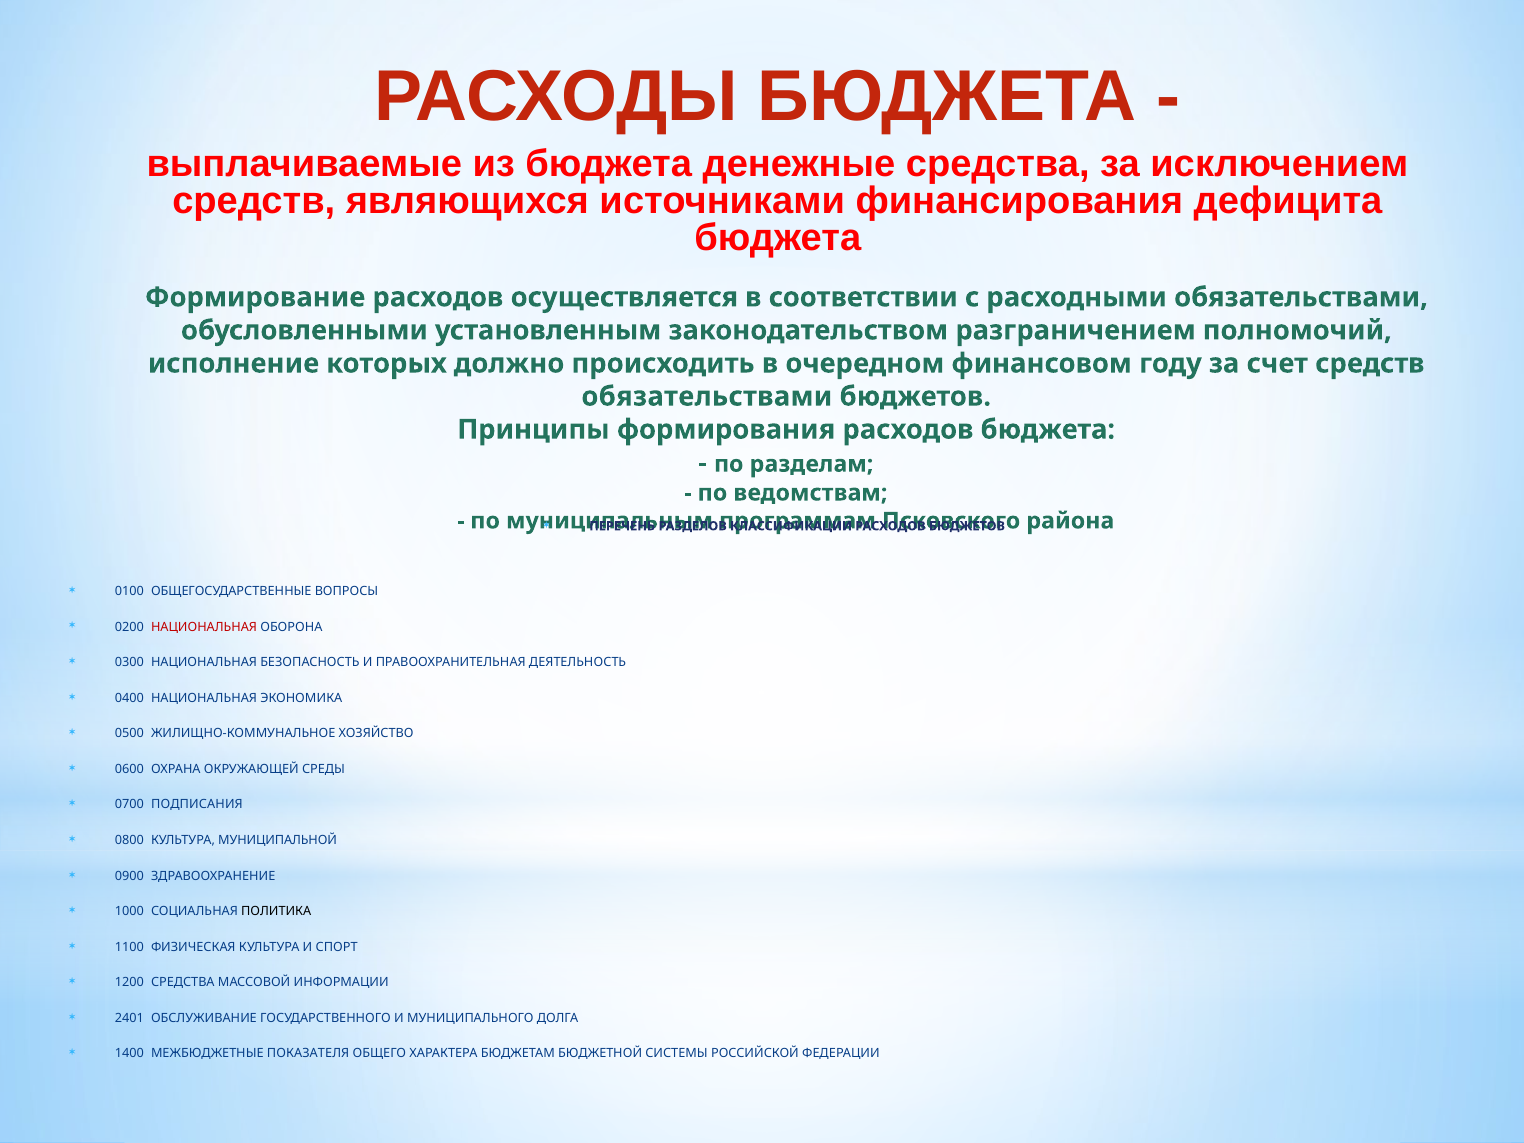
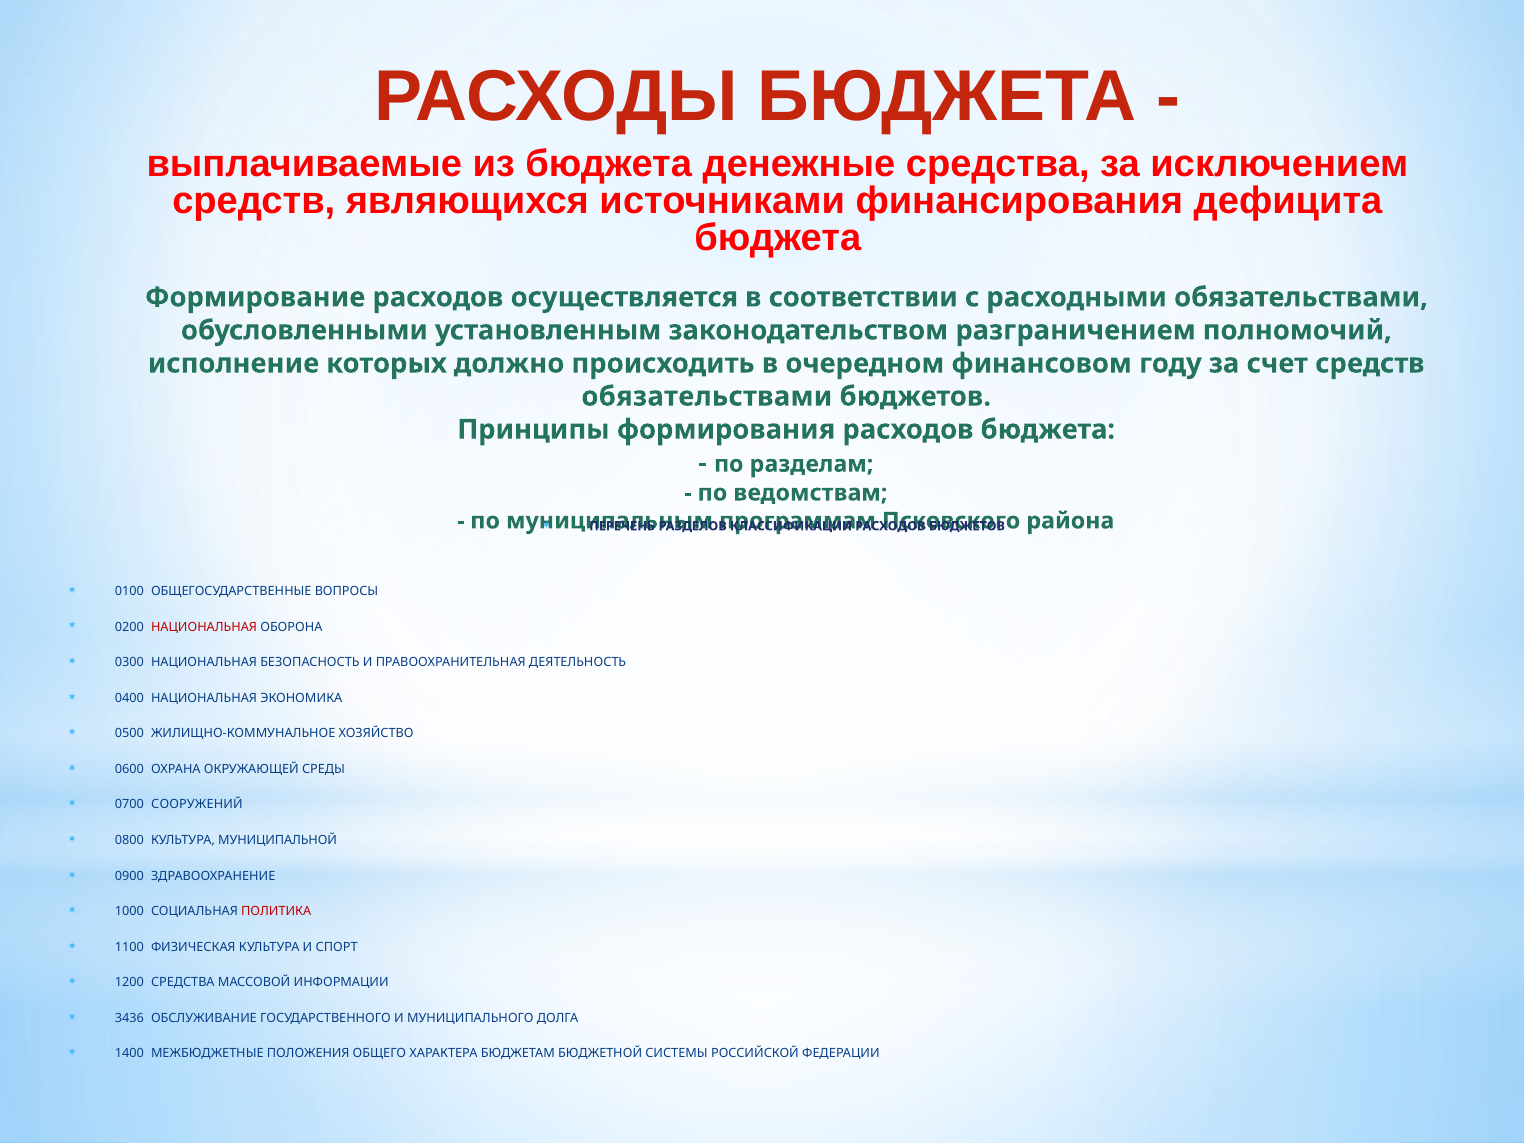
ПОДПИСАНИЯ: ПОДПИСАНИЯ -> СООРУЖЕНИЙ (197, 805)
ПОЛИТИКА colour: black -> red (276, 911)
2401: 2401 -> 3436 (129, 1018)
ПОКАЗАТЕЛЯ: ПОКАЗАТЕЛЯ -> ПОЛОЖЕНИЯ (308, 1054)
